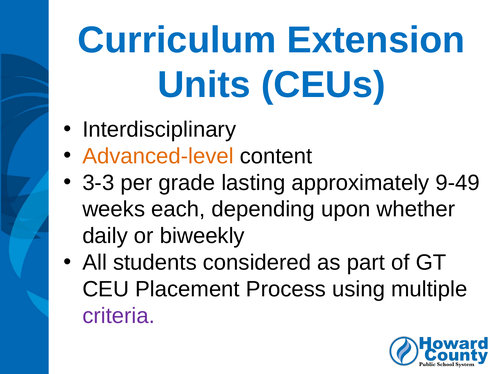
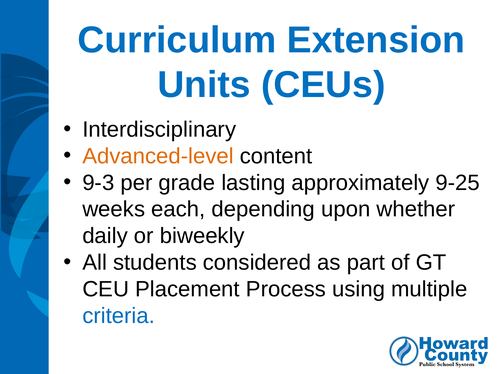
3-3: 3-3 -> 9-3 (98, 183)
9-49: 9-49 -> 9-25 (458, 183)
criteria colour: purple -> blue (119, 315)
